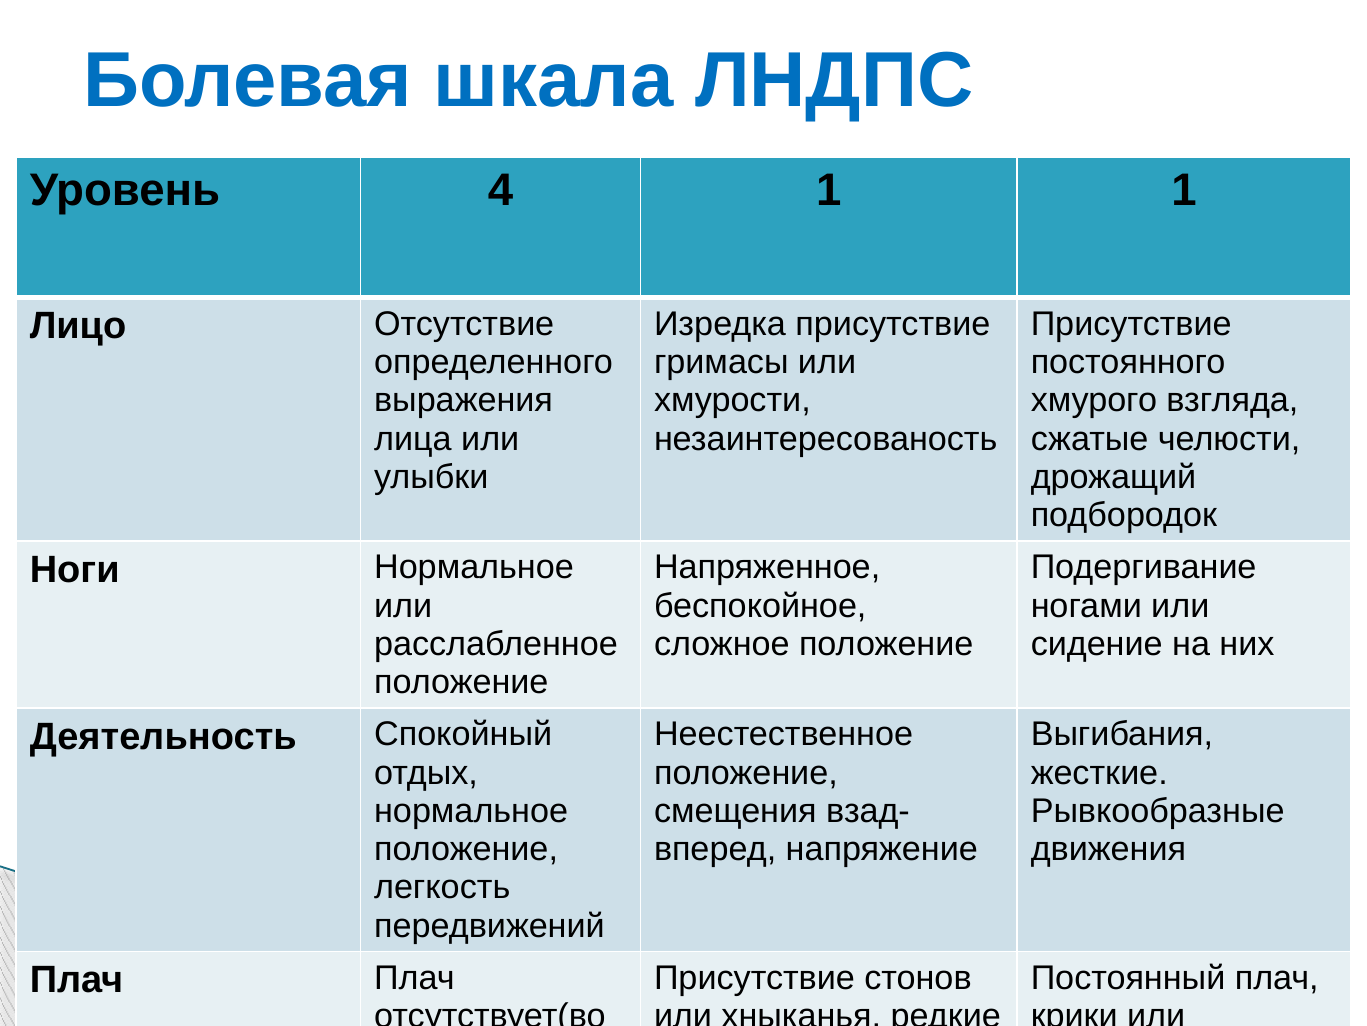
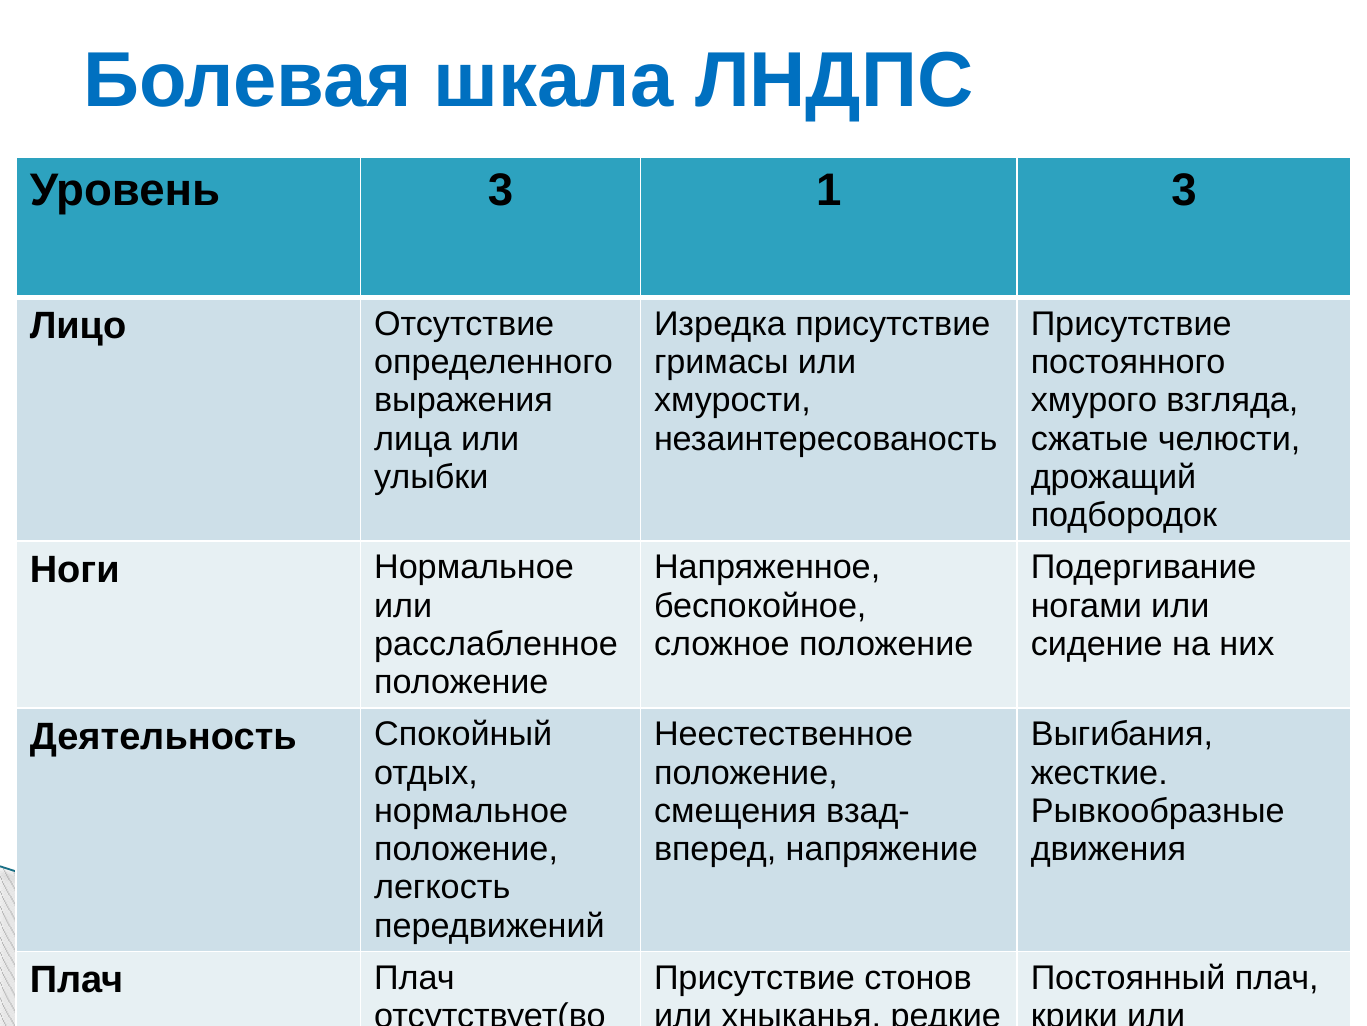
Уровень 4: 4 -> 3 (500, 190)
1 1: 1 -> 3 (1184, 190)
